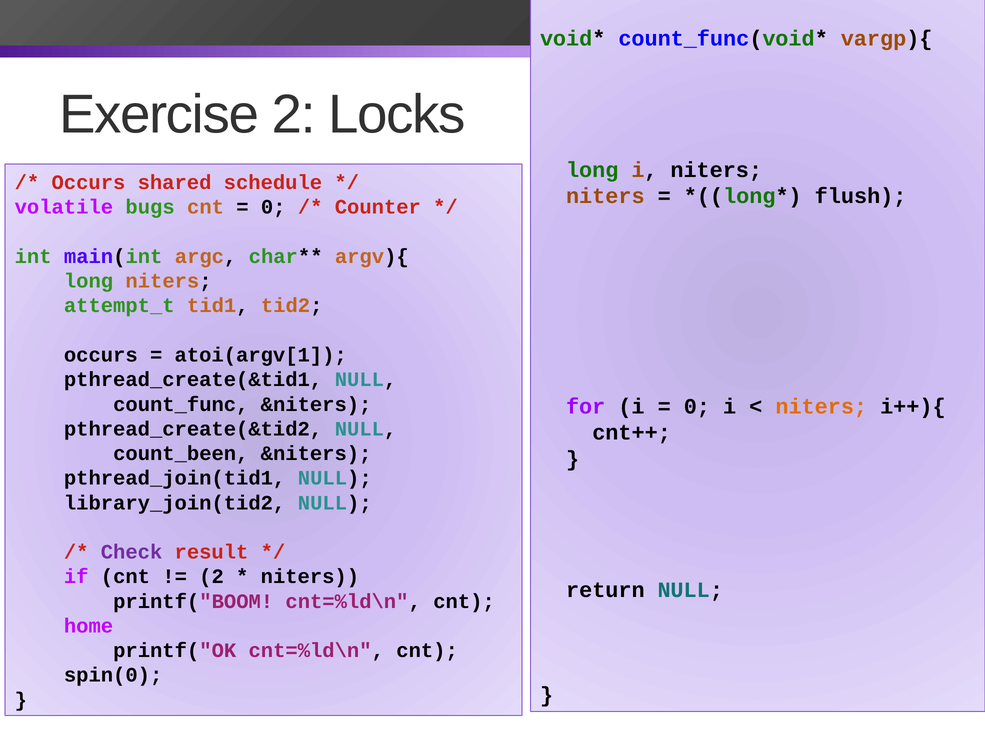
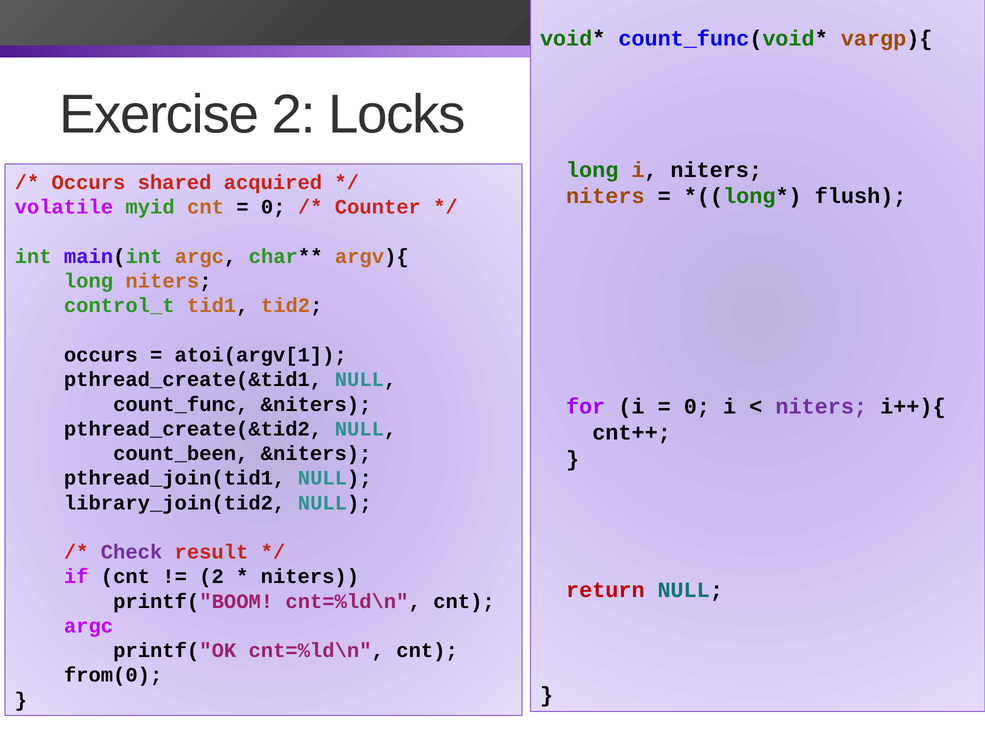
schedule: schedule -> acquired (273, 182)
bugs: bugs -> myid (150, 207)
attempt_t: attempt_t -> control_t (119, 306)
niters colour: orange -> purple (821, 406)
return colour: black -> red (605, 590)
home: home -> argc (89, 626)
spin(0: spin(0 -> from(0 (113, 675)
